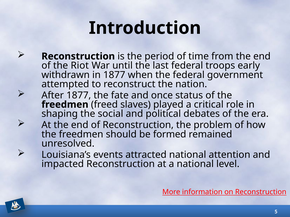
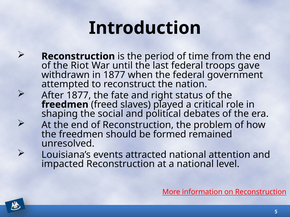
early: early -> gave (249, 66)
once: once -> right (162, 95)
